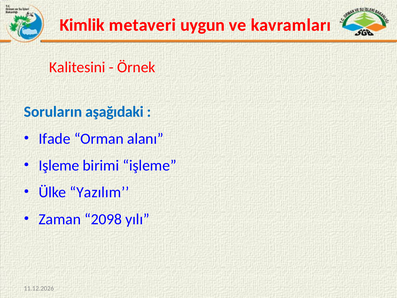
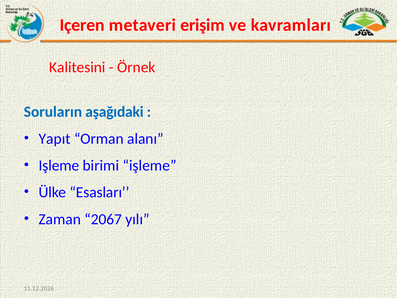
Kimlik: Kimlik -> Içeren (82, 25)
uygun: uygun -> erişim (203, 25)
Ifade: Ifade -> Yapıt (55, 139)
Yazılım: Yazılım -> Esasları (100, 192)
2098: 2098 -> 2067 (103, 219)
